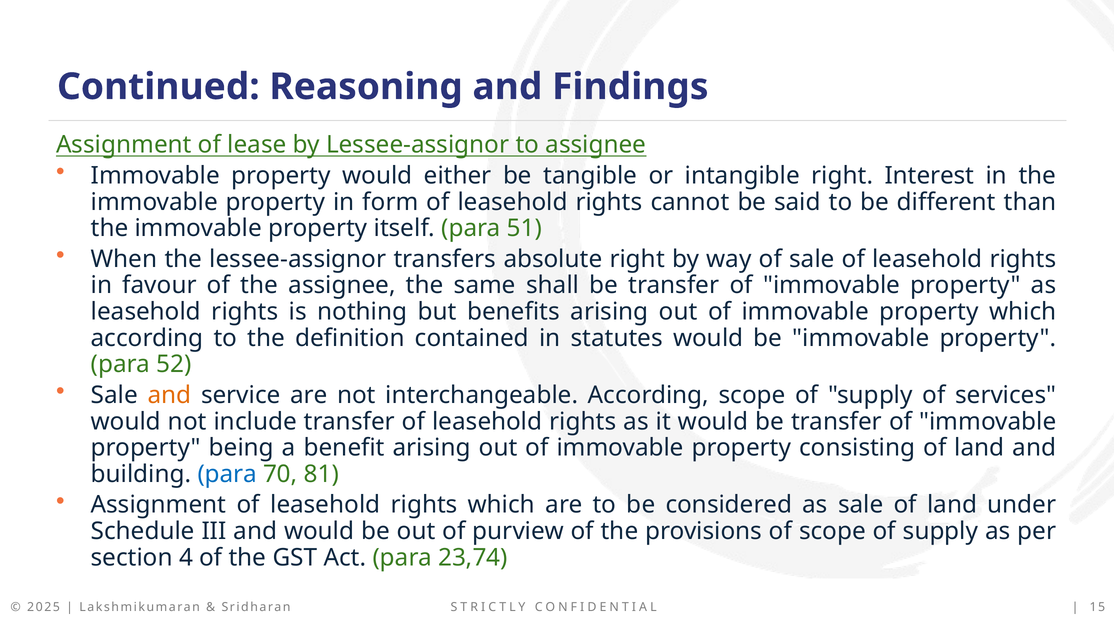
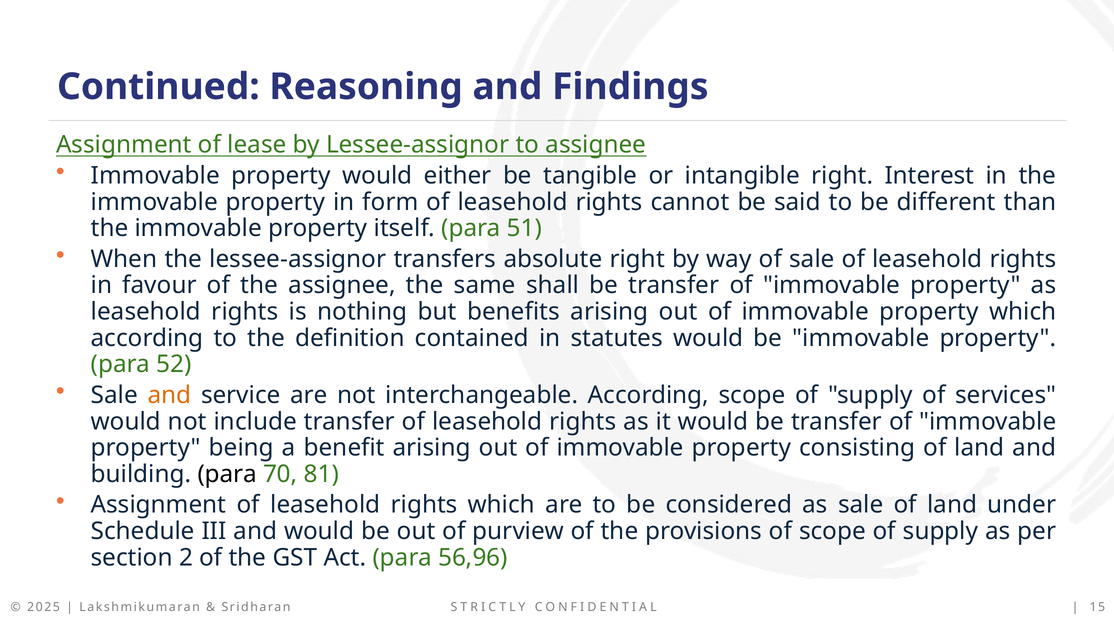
para colour: blue -> black (227, 474)
4: 4 -> 2 (186, 557)
23,74: 23,74 -> 56,96 (473, 557)
